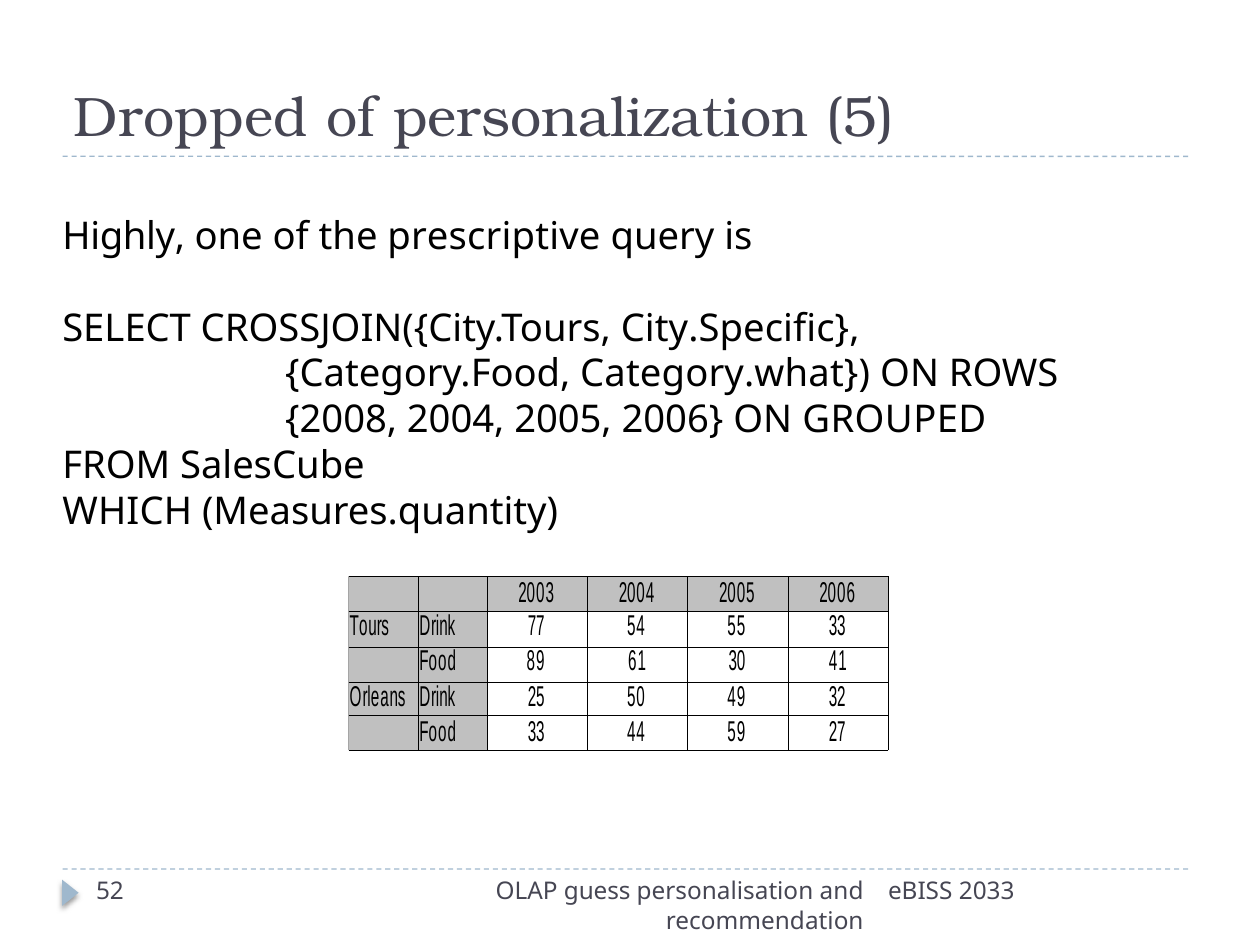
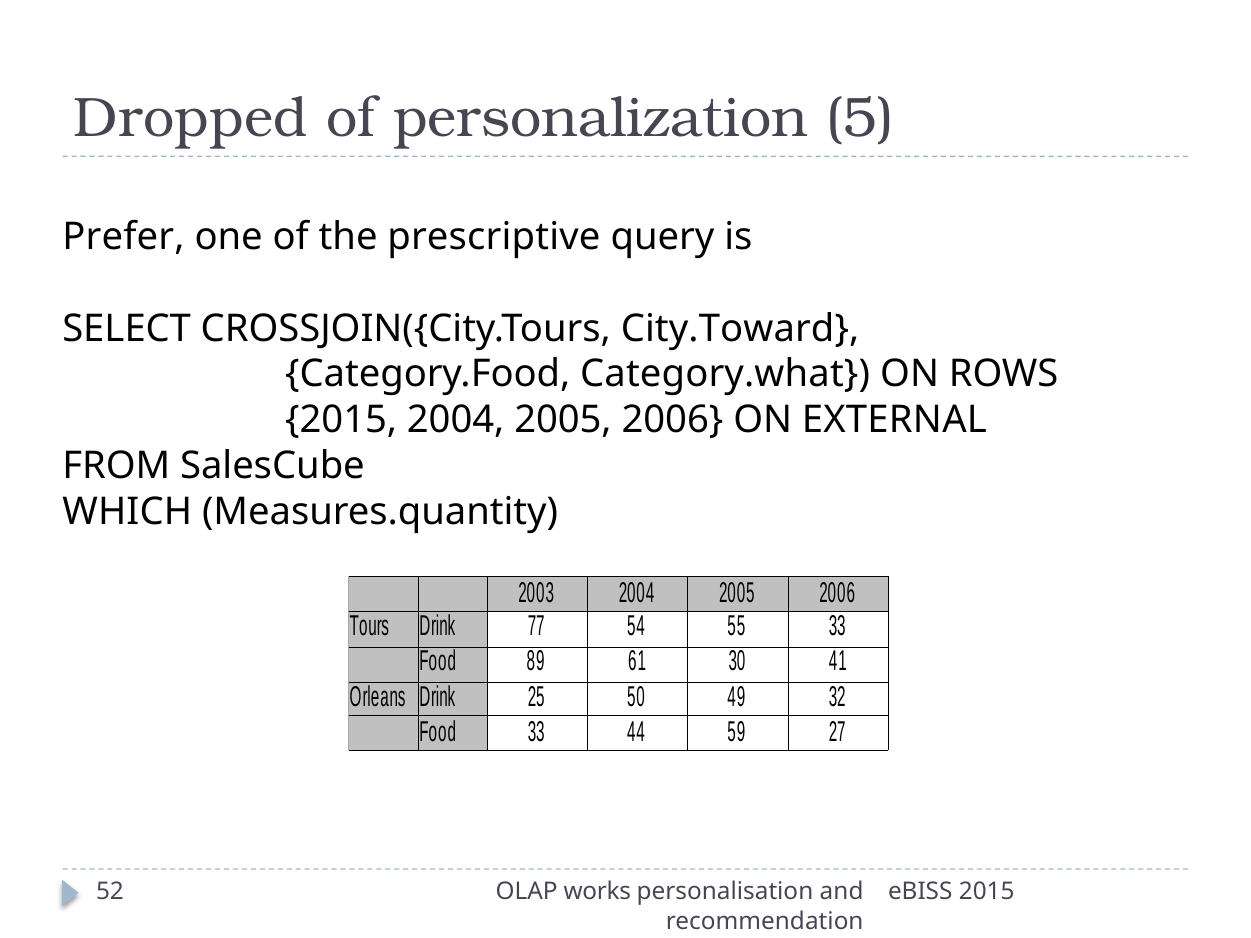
Highly: Highly -> Prefer (123, 237)
City.Specific: City.Specific -> City.Toward (740, 329)
2008: 2008 -> 2015 (341, 420)
GROUPED: GROUPED -> EXTERNAL (894, 420)
guess: guess -> works (597, 892)
eBISS 2033: 2033 -> 2015 (987, 892)
